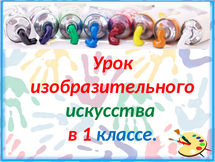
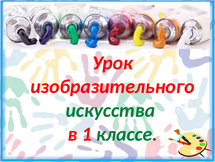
классе colour: blue -> green (127, 134)
